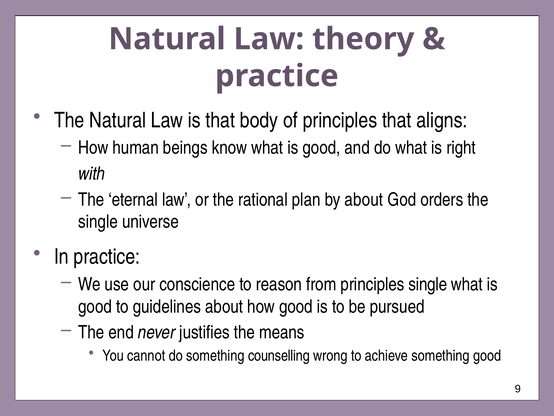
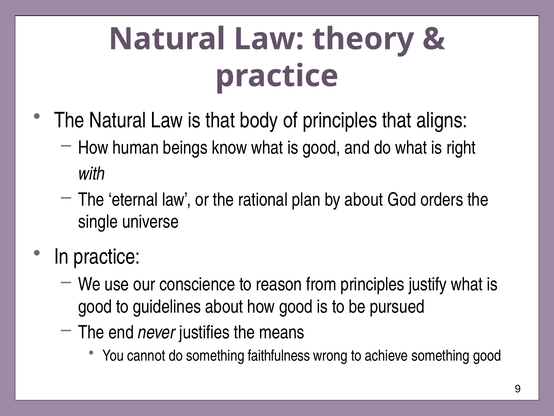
principles single: single -> justify (428, 284)
counselling: counselling -> faithfulness (279, 355)
